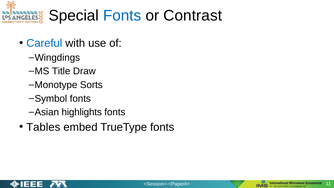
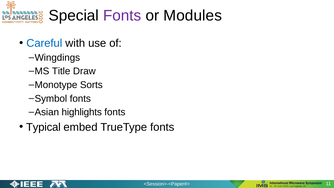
Fonts colour: blue -> purple (122, 16)
Contrast: Contrast -> Modules (193, 16)
Tables: Tables -> Typical (43, 127)
